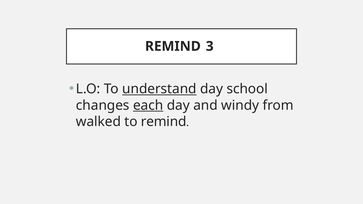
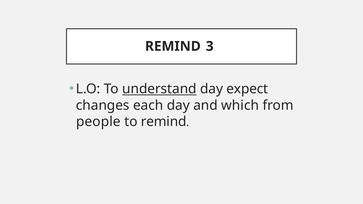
school: school -> expect (247, 89)
each underline: present -> none (148, 105)
windy: windy -> which (240, 105)
walked: walked -> people (98, 122)
